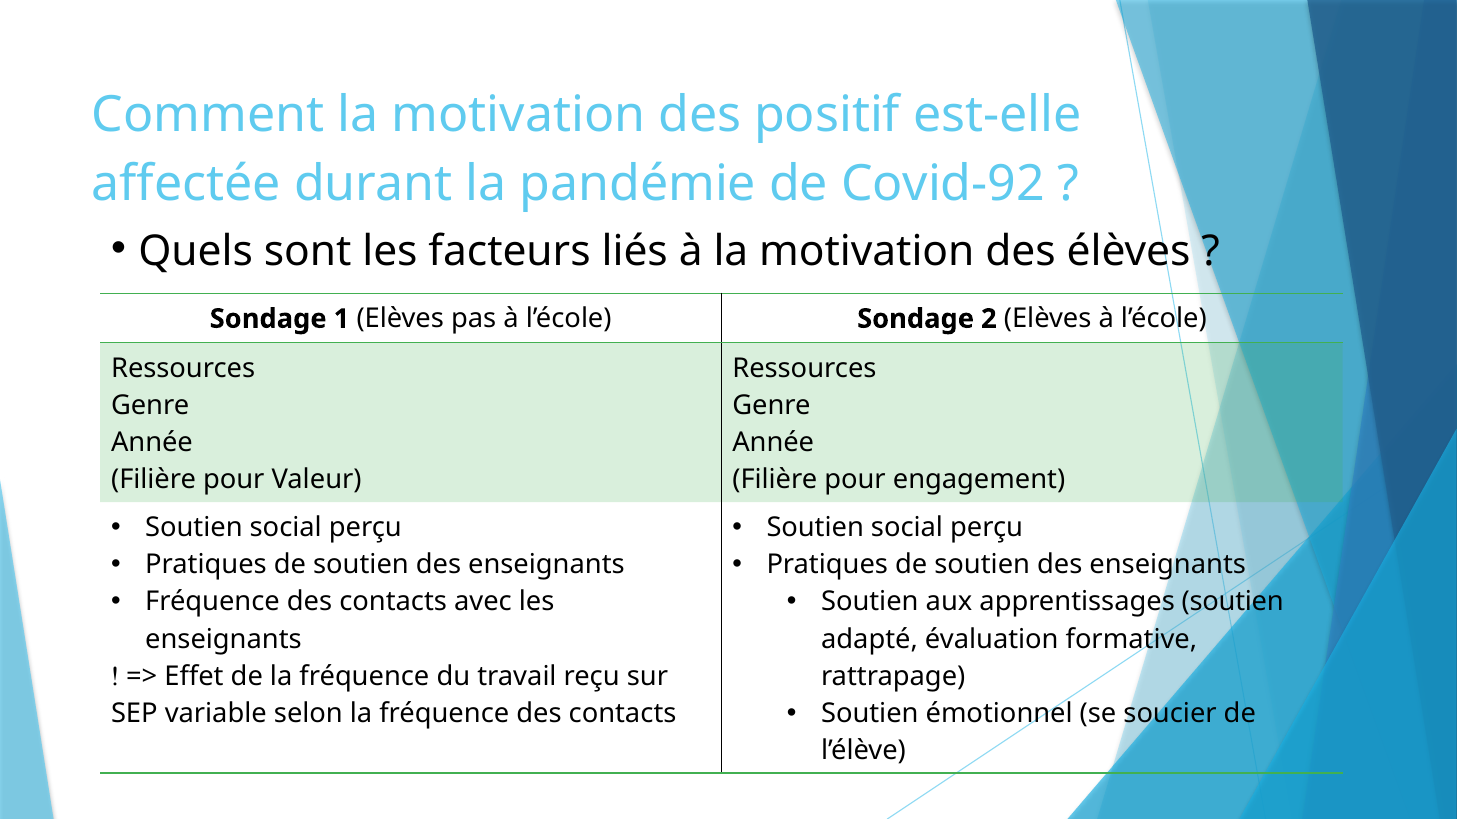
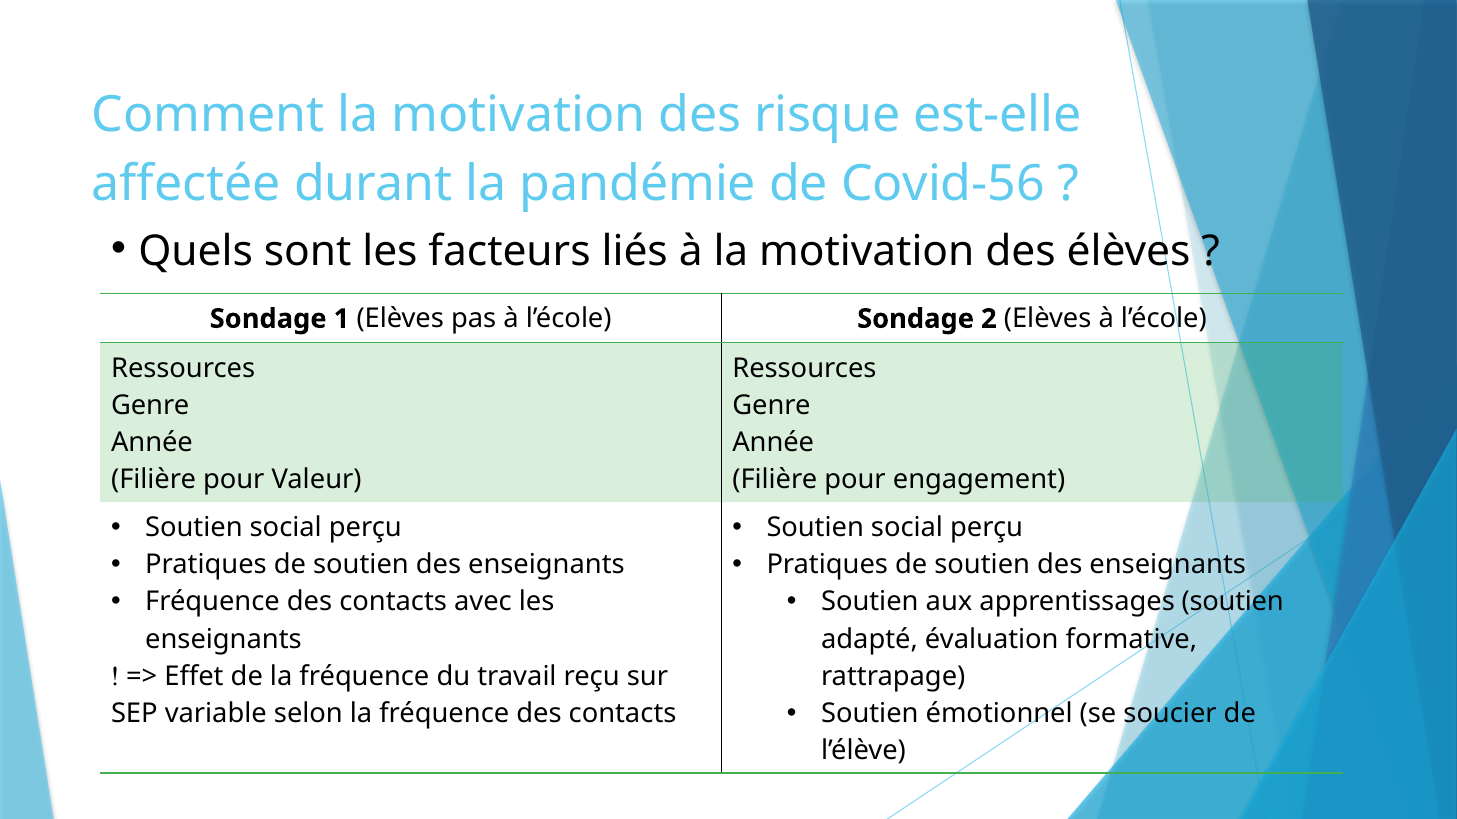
positif: positif -> risque (827, 115)
Covid-92: Covid-92 -> Covid-56 (943, 184)
